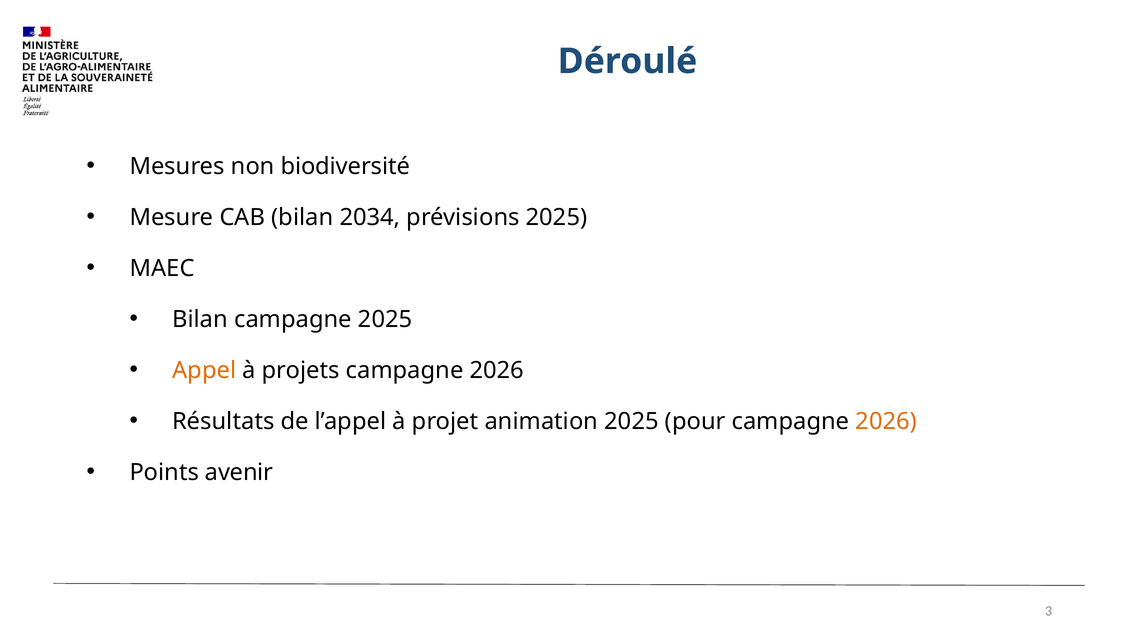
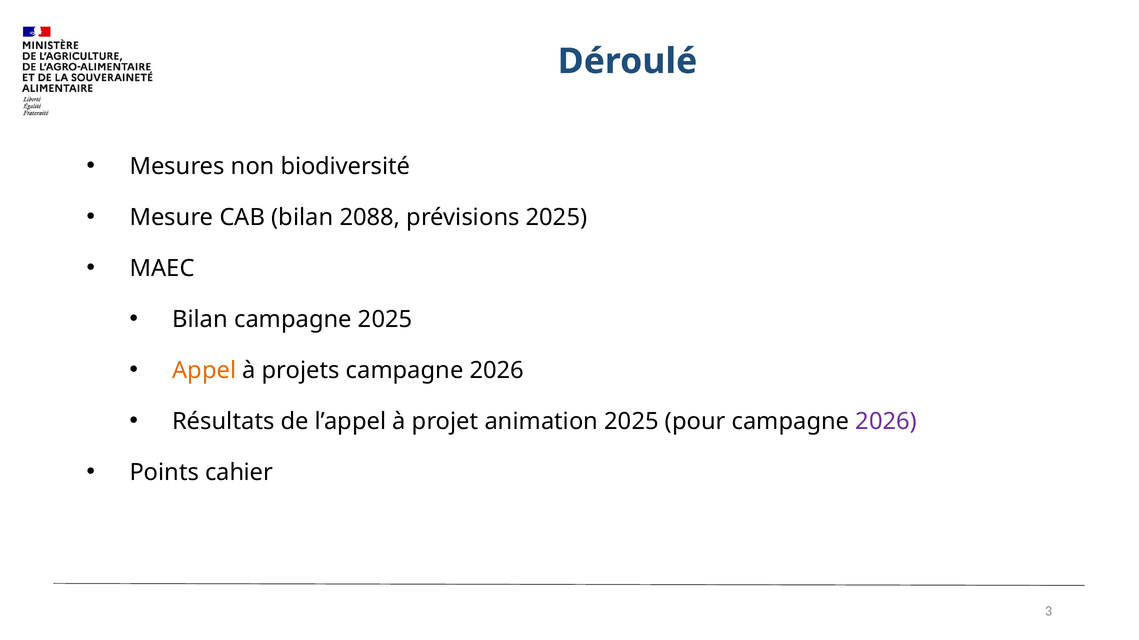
2034: 2034 -> 2088 (370, 218)
2026 colour: orange -> purple (886, 422)
avenir: avenir -> cahier (239, 473)
